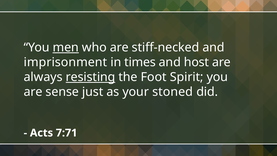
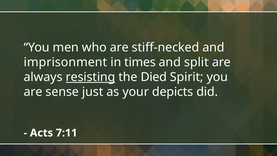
men underline: present -> none (66, 47)
host: host -> split (196, 62)
Foot: Foot -> Died (154, 77)
stoned: stoned -> depicts (173, 92)
7:71: 7:71 -> 7:11 (67, 133)
